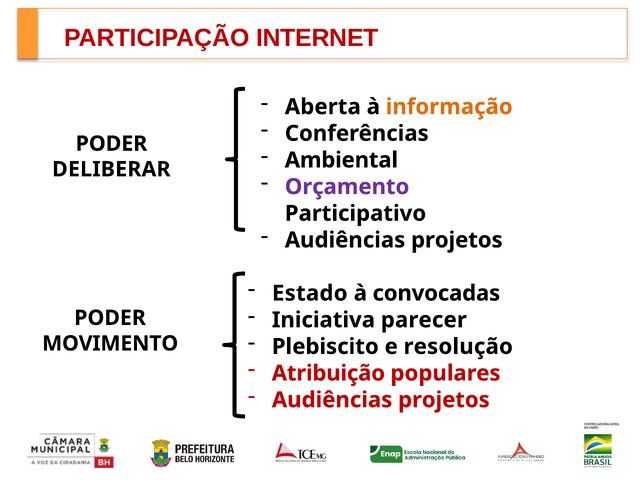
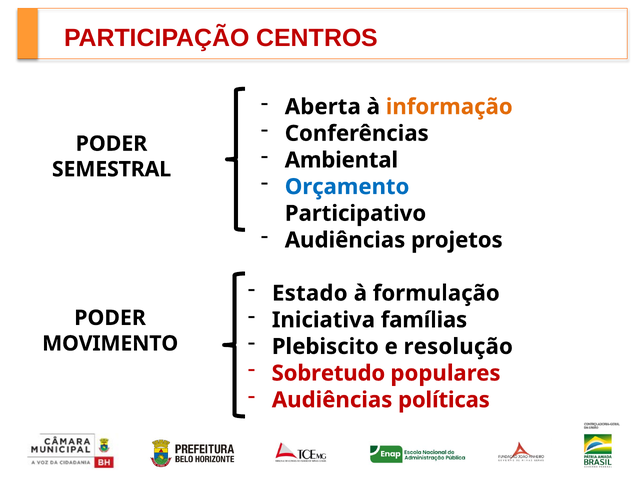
INTERNET: INTERNET -> CENTROS (317, 38)
DELIBERAR: DELIBERAR -> SEMESTRAL (112, 169)
Orçamento colour: purple -> blue (347, 187)
convocadas: convocadas -> formulação (436, 293)
parecer: parecer -> famílias (424, 320)
Atribuição: Atribuição -> Sobretudo (328, 373)
projetos: projetos -> políticas (444, 400)
